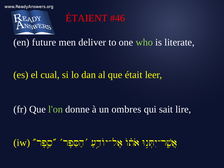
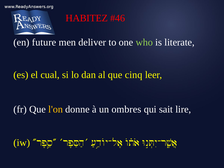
ÉTAIENT: ÉTAIENT -> HABITEZ (87, 18)
était: était -> cinq (134, 75)
l'on colour: light green -> yellow (56, 109)
